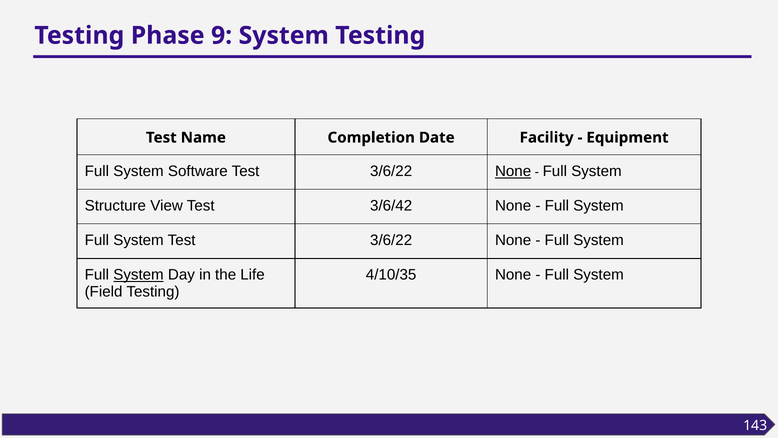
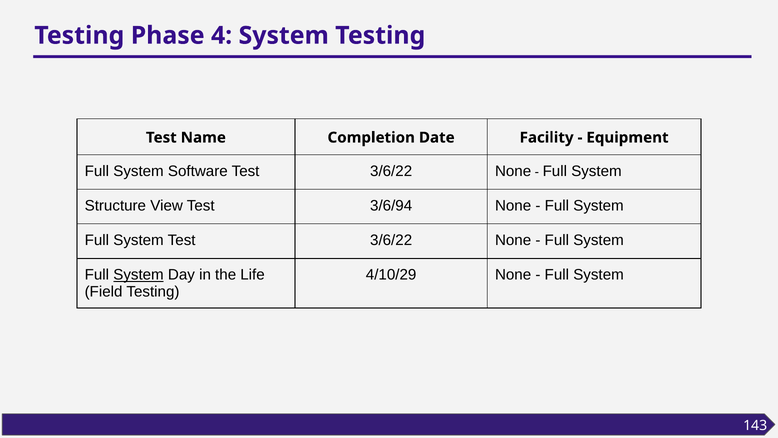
9: 9 -> 4 (222, 36)
None underline: present -> none (513, 171)
3/6/42: 3/6/42 -> 3/6/94 (391, 206)
4/10/35: 4/10/35 -> 4/10/29 (391, 275)
